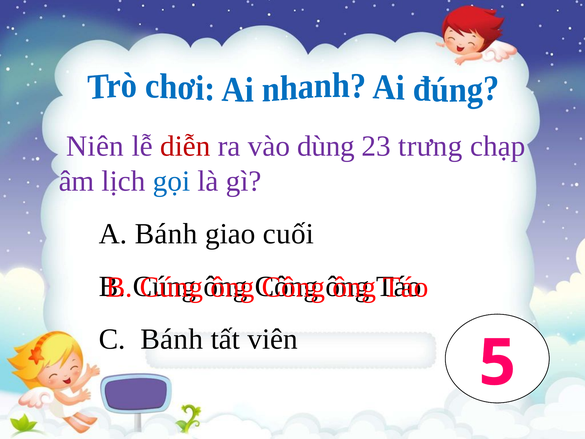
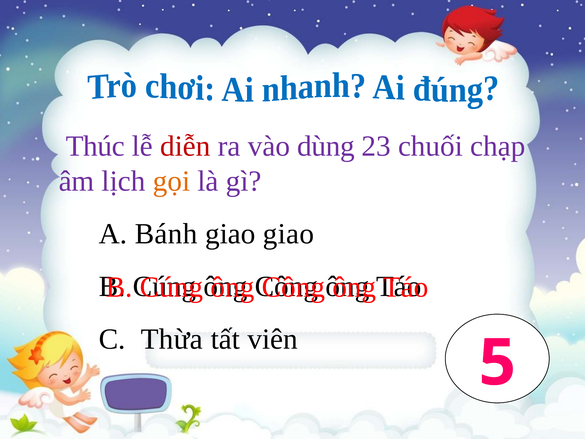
Niên: Niên -> Thúc (95, 146)
trưng: trưng -> chuối (430, 146)
gọi colour: blue -> orange (171, 181)
giao cuối: cuối -> giao (288, 234)
C Bánh: Bánh -> Thừa (172, 339)
